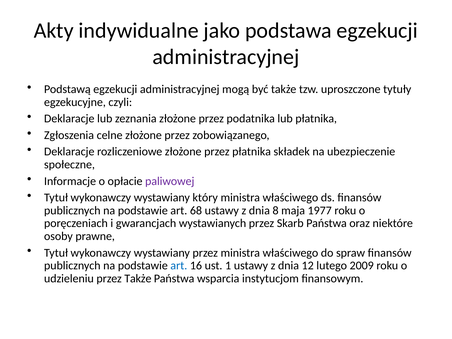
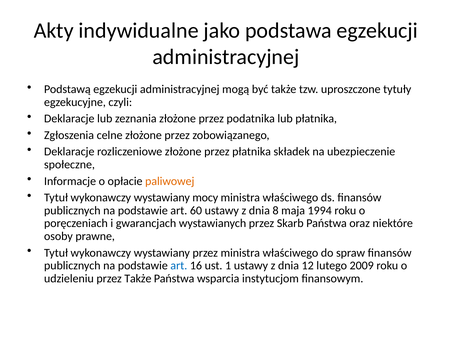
paliwowej colour: purple -> orange (170, 181)
który: który -> mocy (205, 198)
68: 68 -> 60 (196, 210)
1977: 1977 -> 1994 (320, 210)
